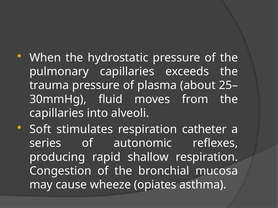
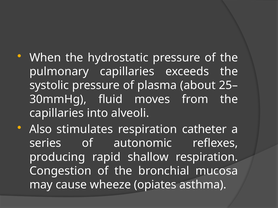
trauma: trauma -> systolic (49, 86)
Soft: Soft -> Also (41, 130)
